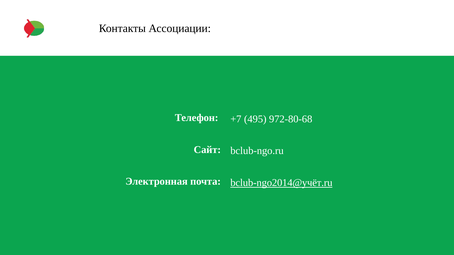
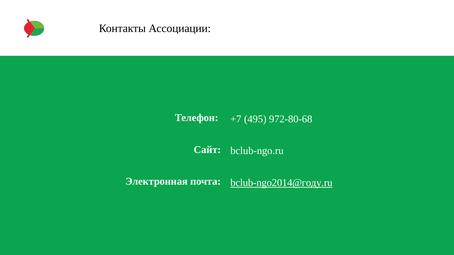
bclub-ngo2014@учёт.ru: bclub-ngo2014@учёт.ru -> bclub-ngo2014@году.ru (281, 183)
